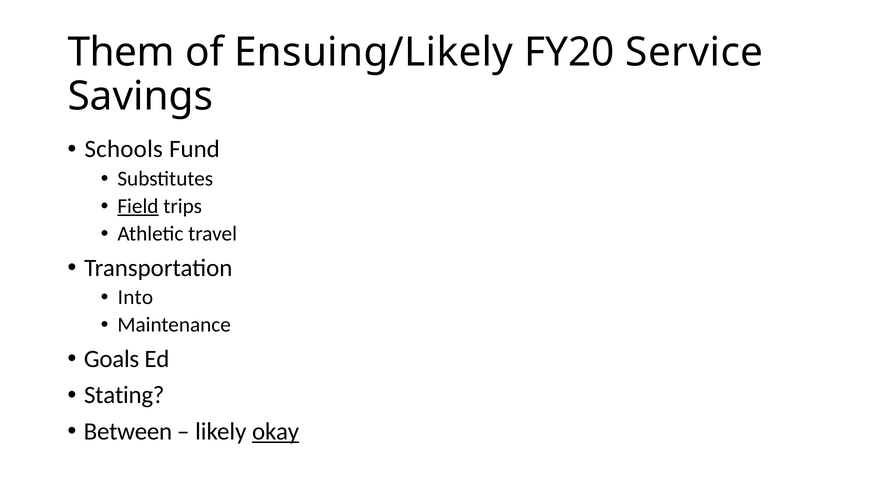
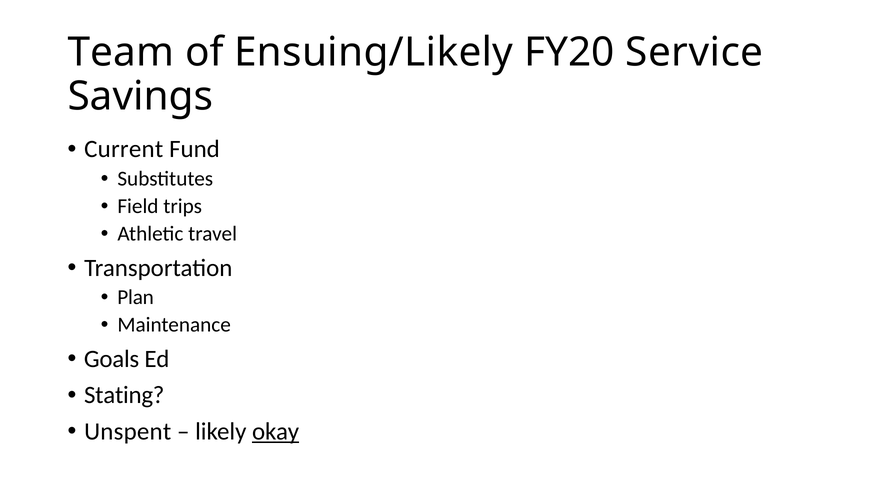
Them: Them -> Team (121, 53)
Schools: Schools -> Current (124, 149)
Field underline: present -> none (138, 206)
Into: Into -> Plan (136, 298)
Between: Between -> Unspent (128, 432)
